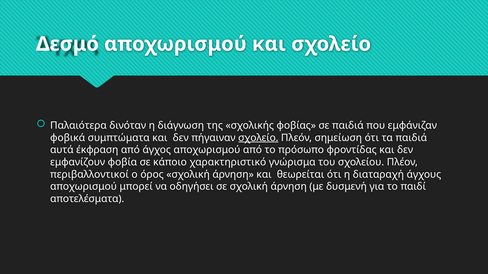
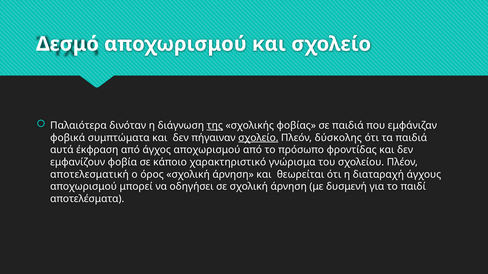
της underline: none -> present (215, 126)
σημείωση: σημείωση -> δύσκολης (338, 138)
περιβαλλοντικοί: περιβαλλοντικοί -> αποτελεσματική (89, 175)
